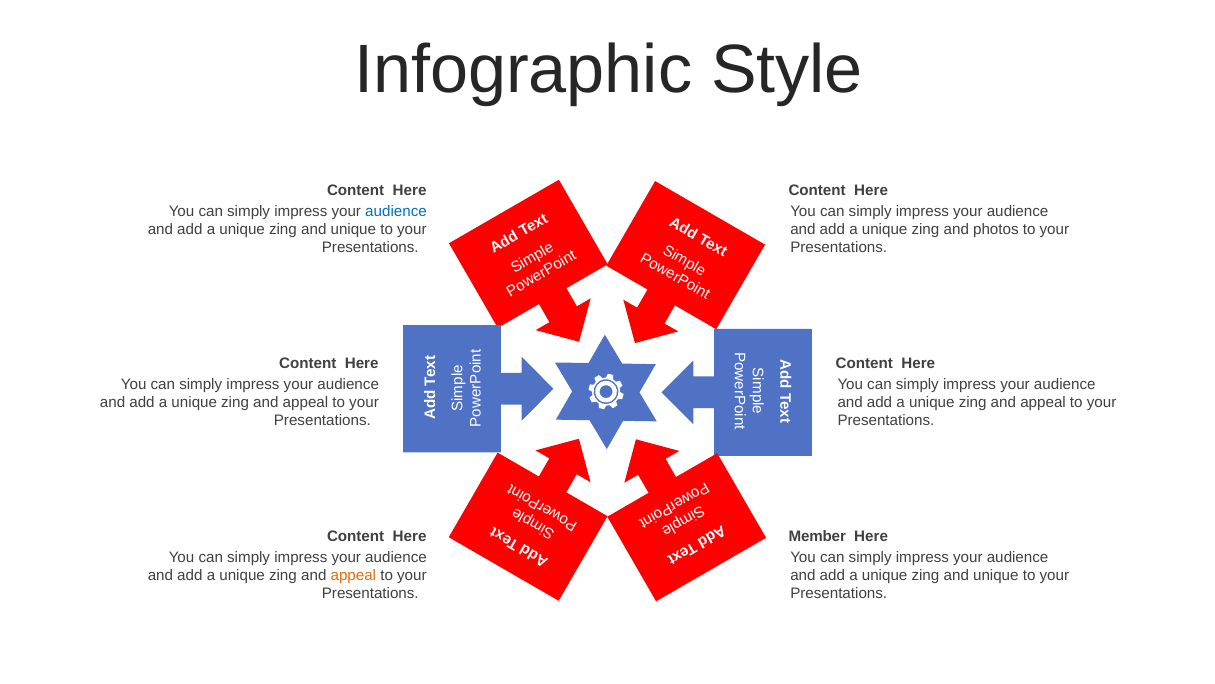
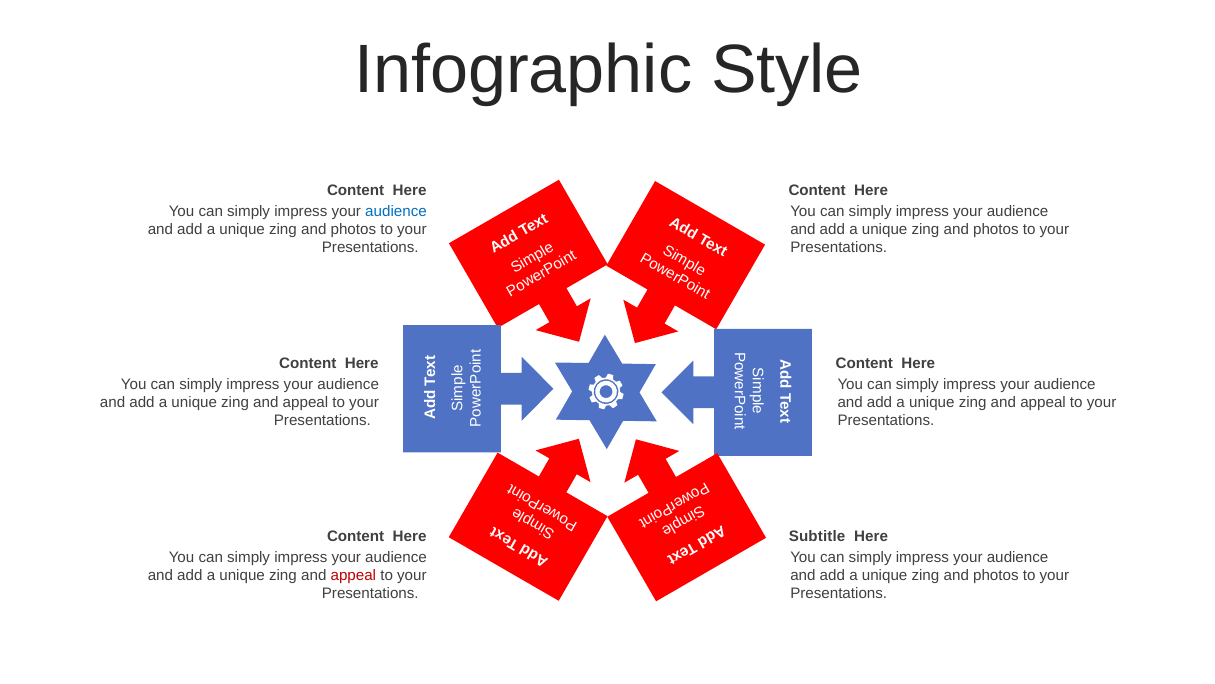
unique: unique -> photos (353, 229)
Member: Member -> Subtitle (817, 536)
appeal colour: orange -> red (353, 575)
unique: unique -> photos (996, 575)
